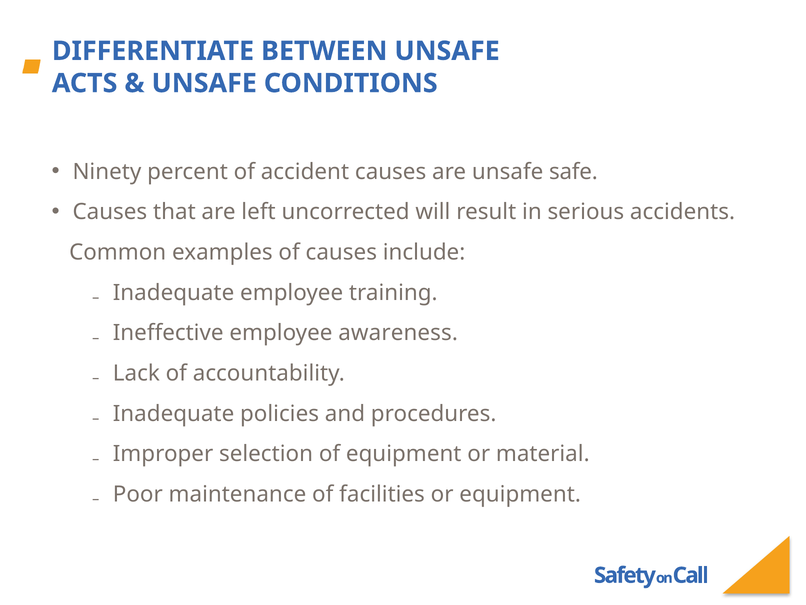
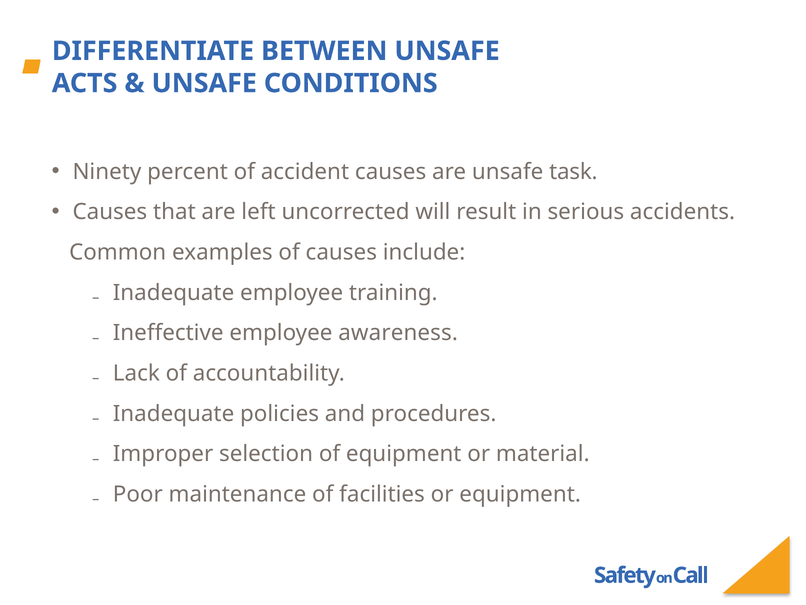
safe: safe -> task (573, 171)
